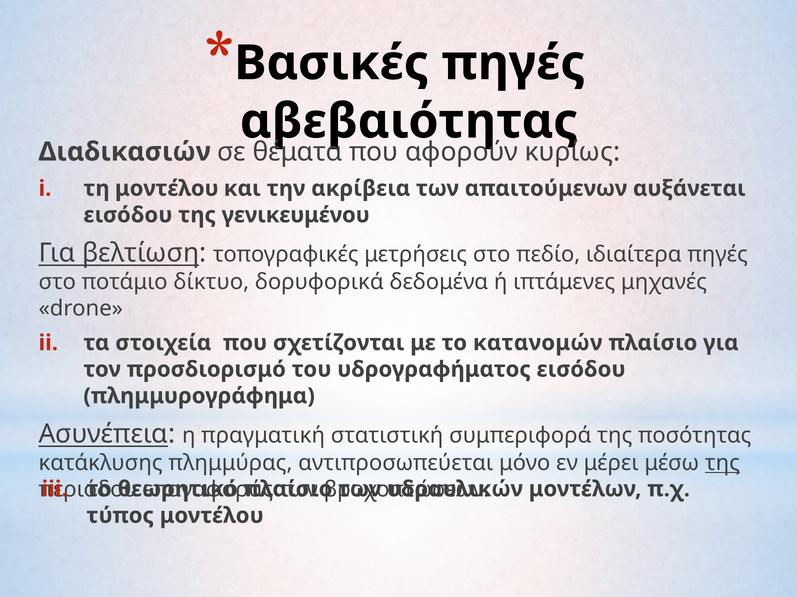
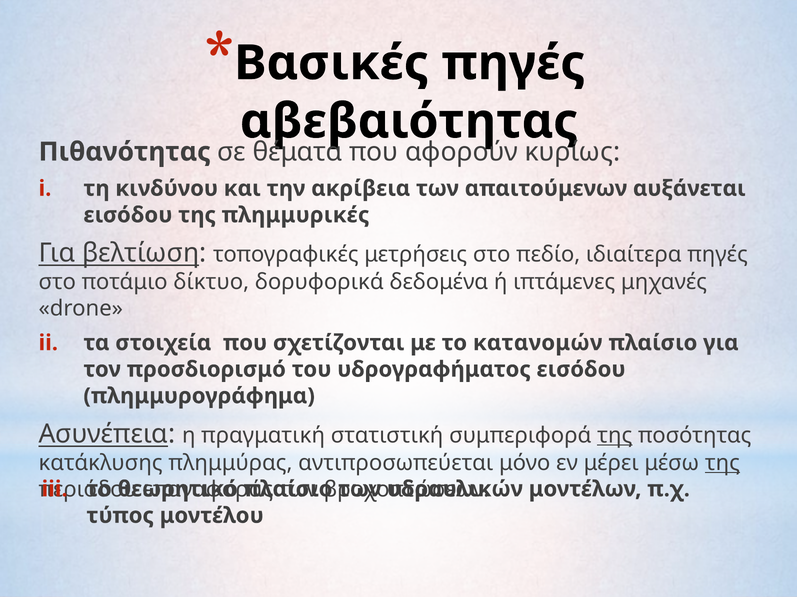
Διαδικασιών: Διαδικασιών -> Πιθανότητας (125, 152)
τη μοντέλου: μοντέλου -> κινδύνου (167, 189)
γενικευμένου: γενικευμένου -> πλημμυρικές (295, 215)
της underline: none -> present (615, 436)
